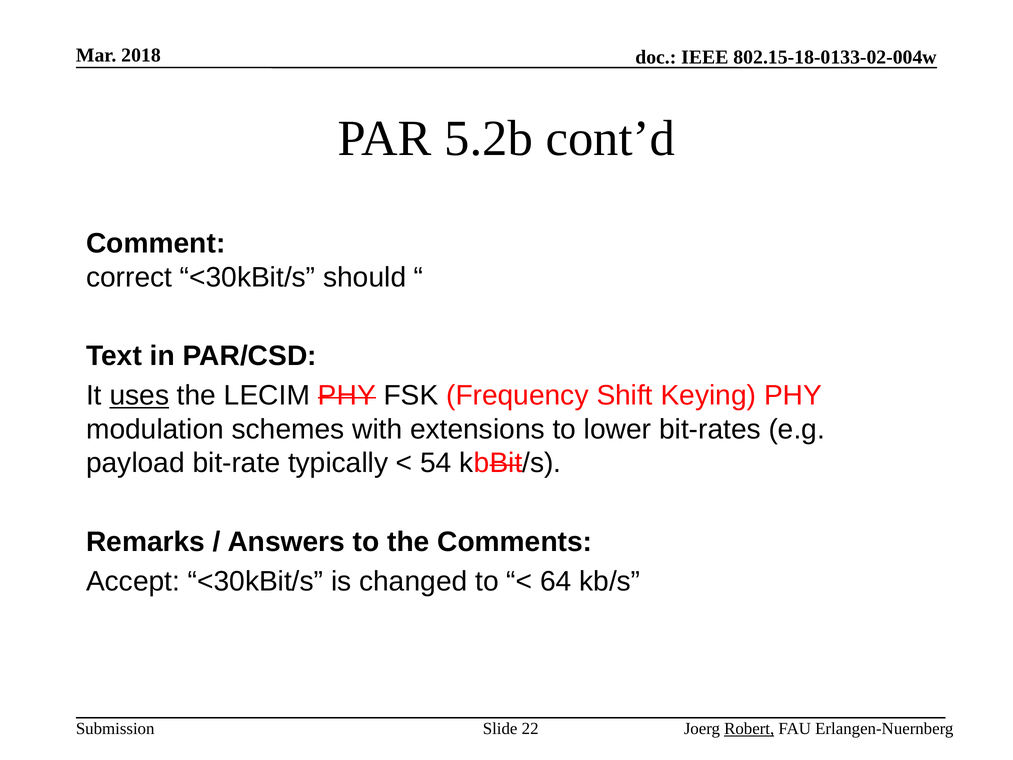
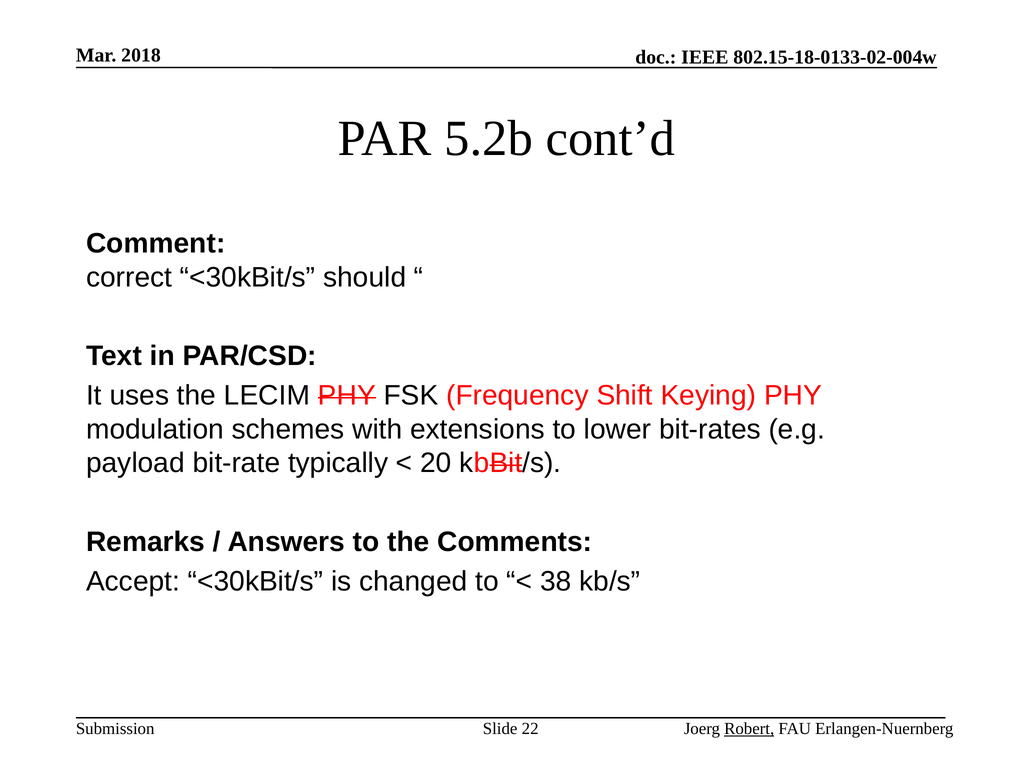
uses underline: present -> none (139, 395)
54: 54 -> 20 (436, 463)
64: 64 -> 38 (556, 581)
